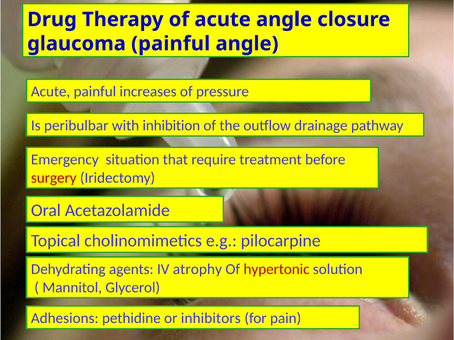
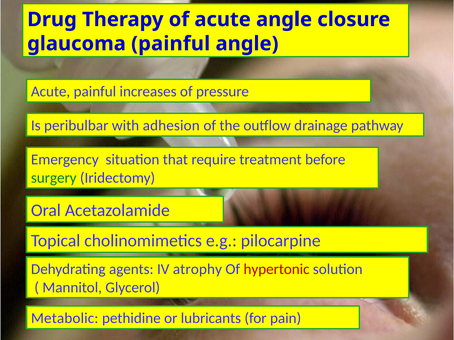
inhibition: inhibition -> adhesion (171, 126)
surgery colour: red -> green (54, 178)
Adhesions: Adhesions -> Metabolic (65, 319)
inhibitors: inhibitors -> lubricants (211, 319)
